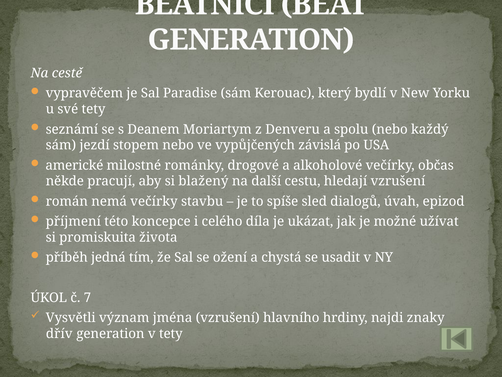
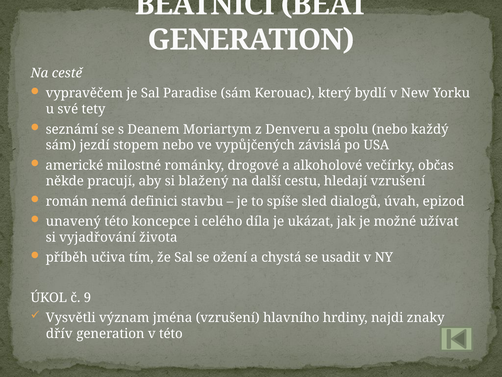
nemá večírky: večírky -> definici (154, 201)
příjmení: příjmení -> unavený (73, 221)
promiskuita: promiskuita -> vyjadřování (97, 237)
jedná: jedná -> učiva (108, 257)
7: 7 -> 9 (87, 297)
v tety: tety -> této (171, 333)
